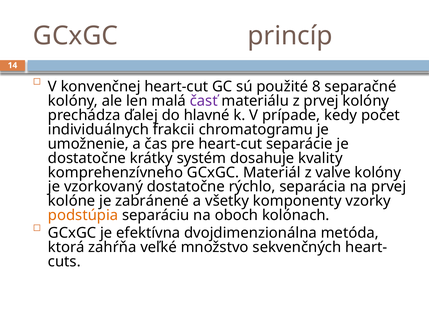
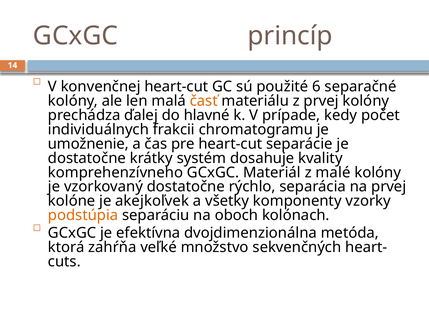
8: 8 -> 6 (316, 87)
časť colour: purple -> orange (204, 101)
valve: valve -> malé (333, 172)
zabránené: zabránené -> akejkoľvek (152, 201)
